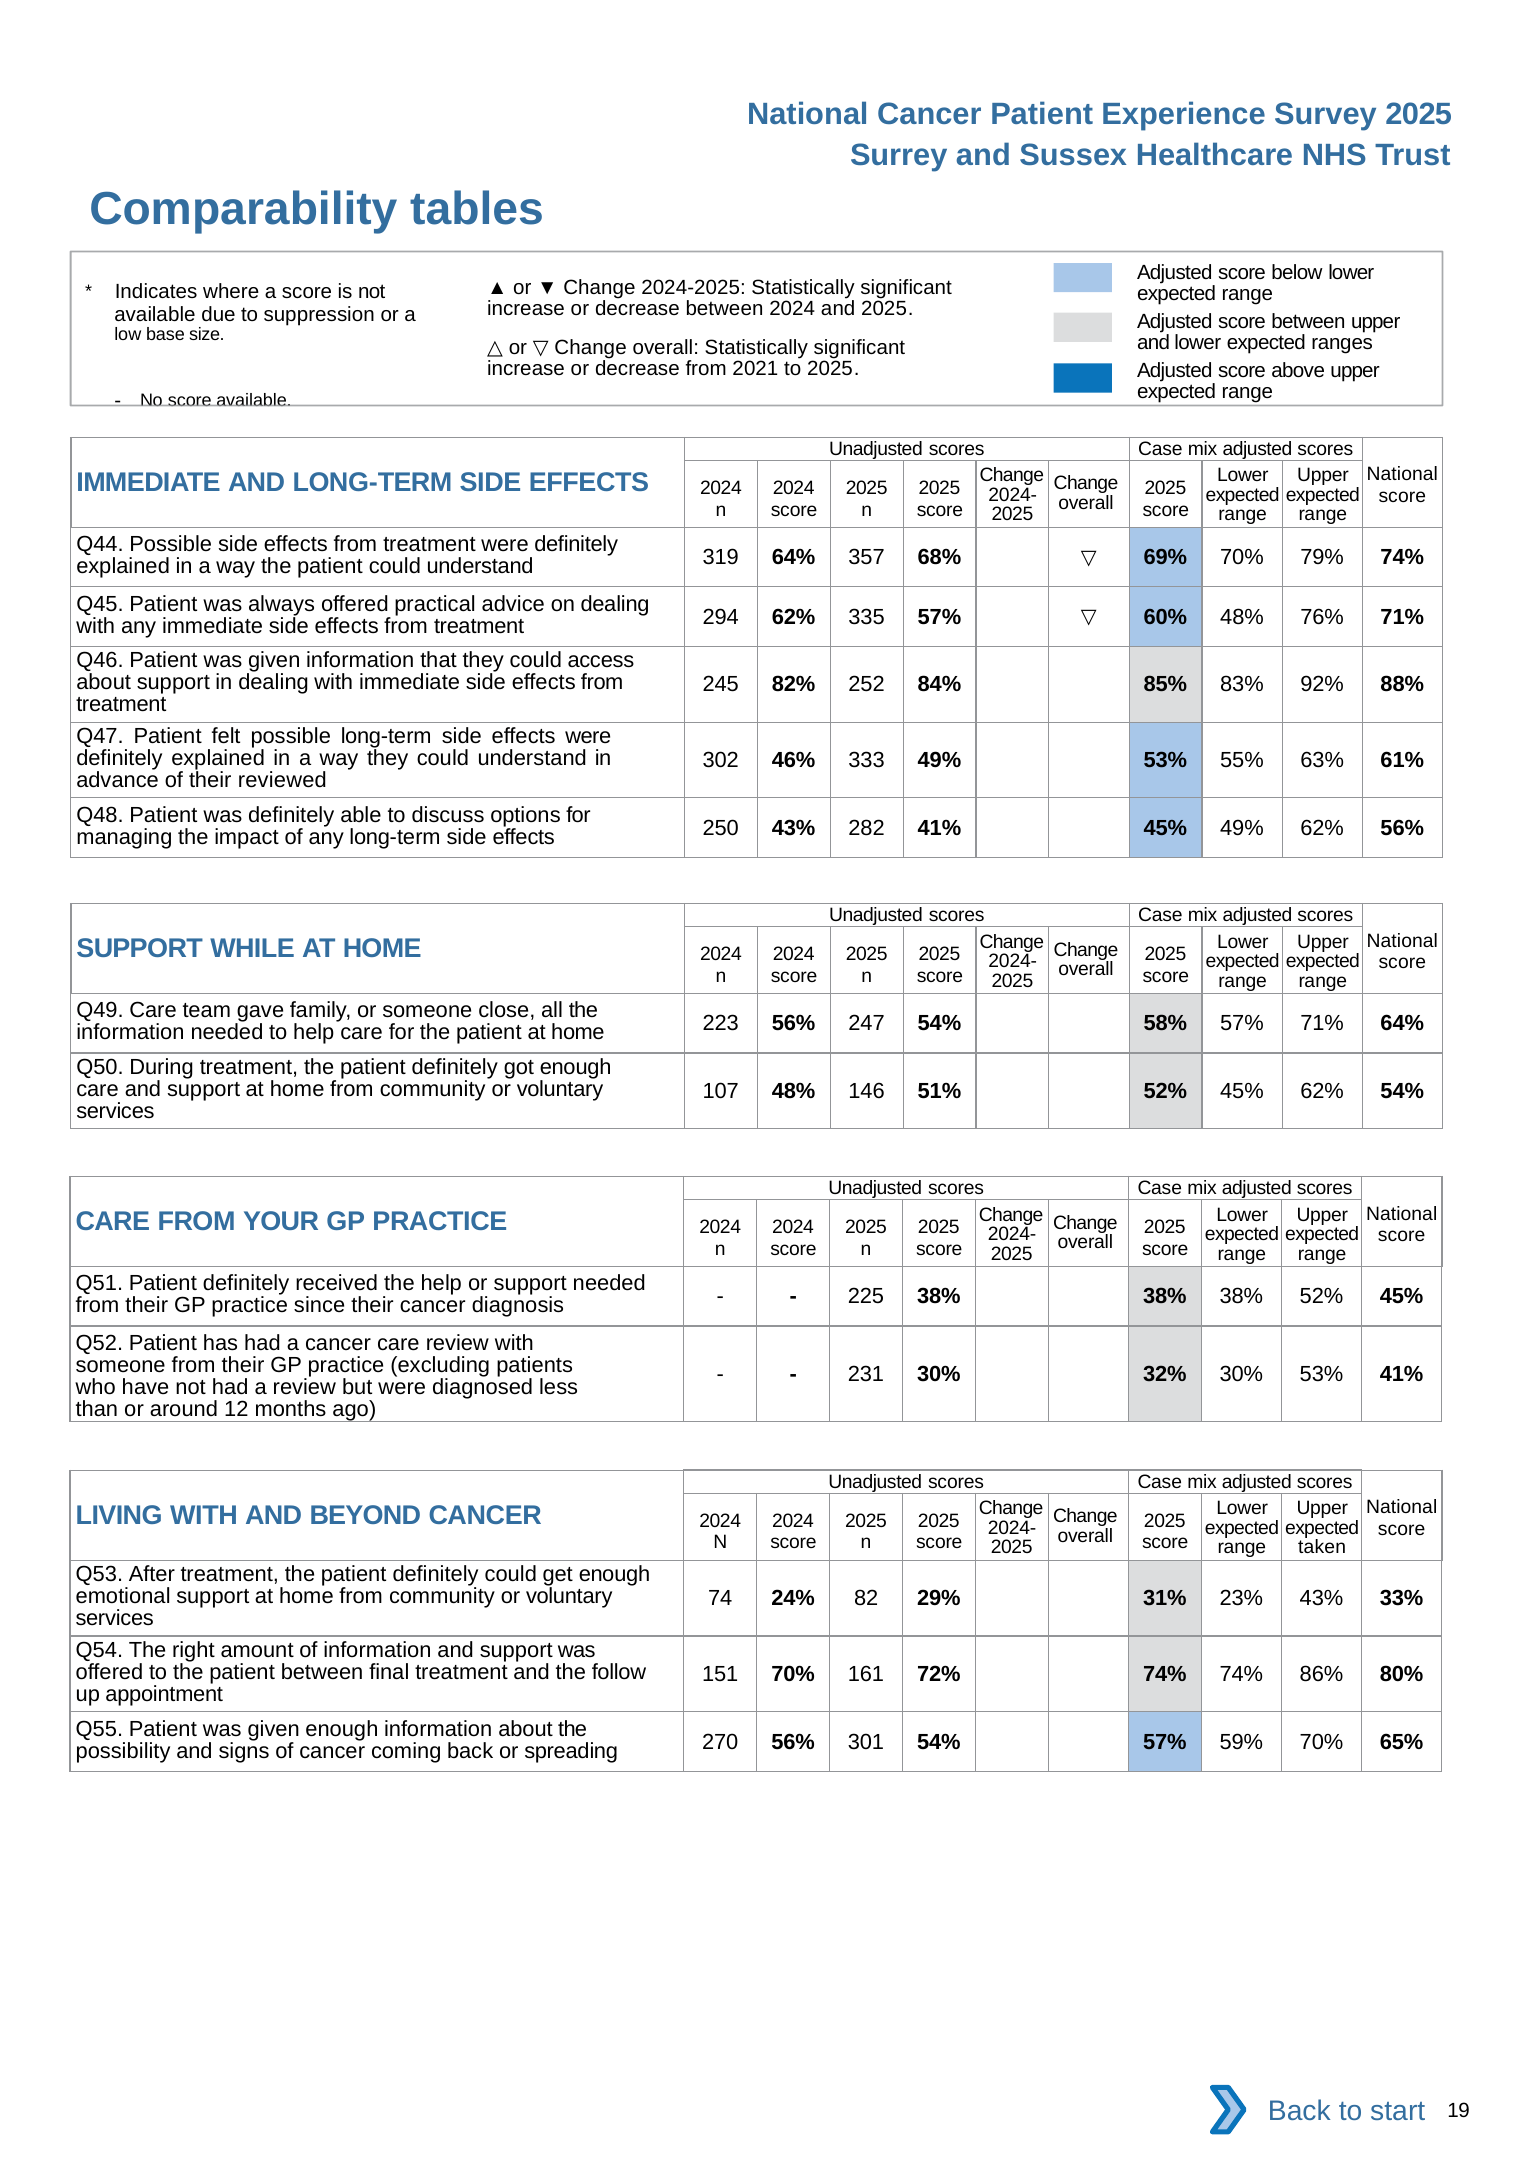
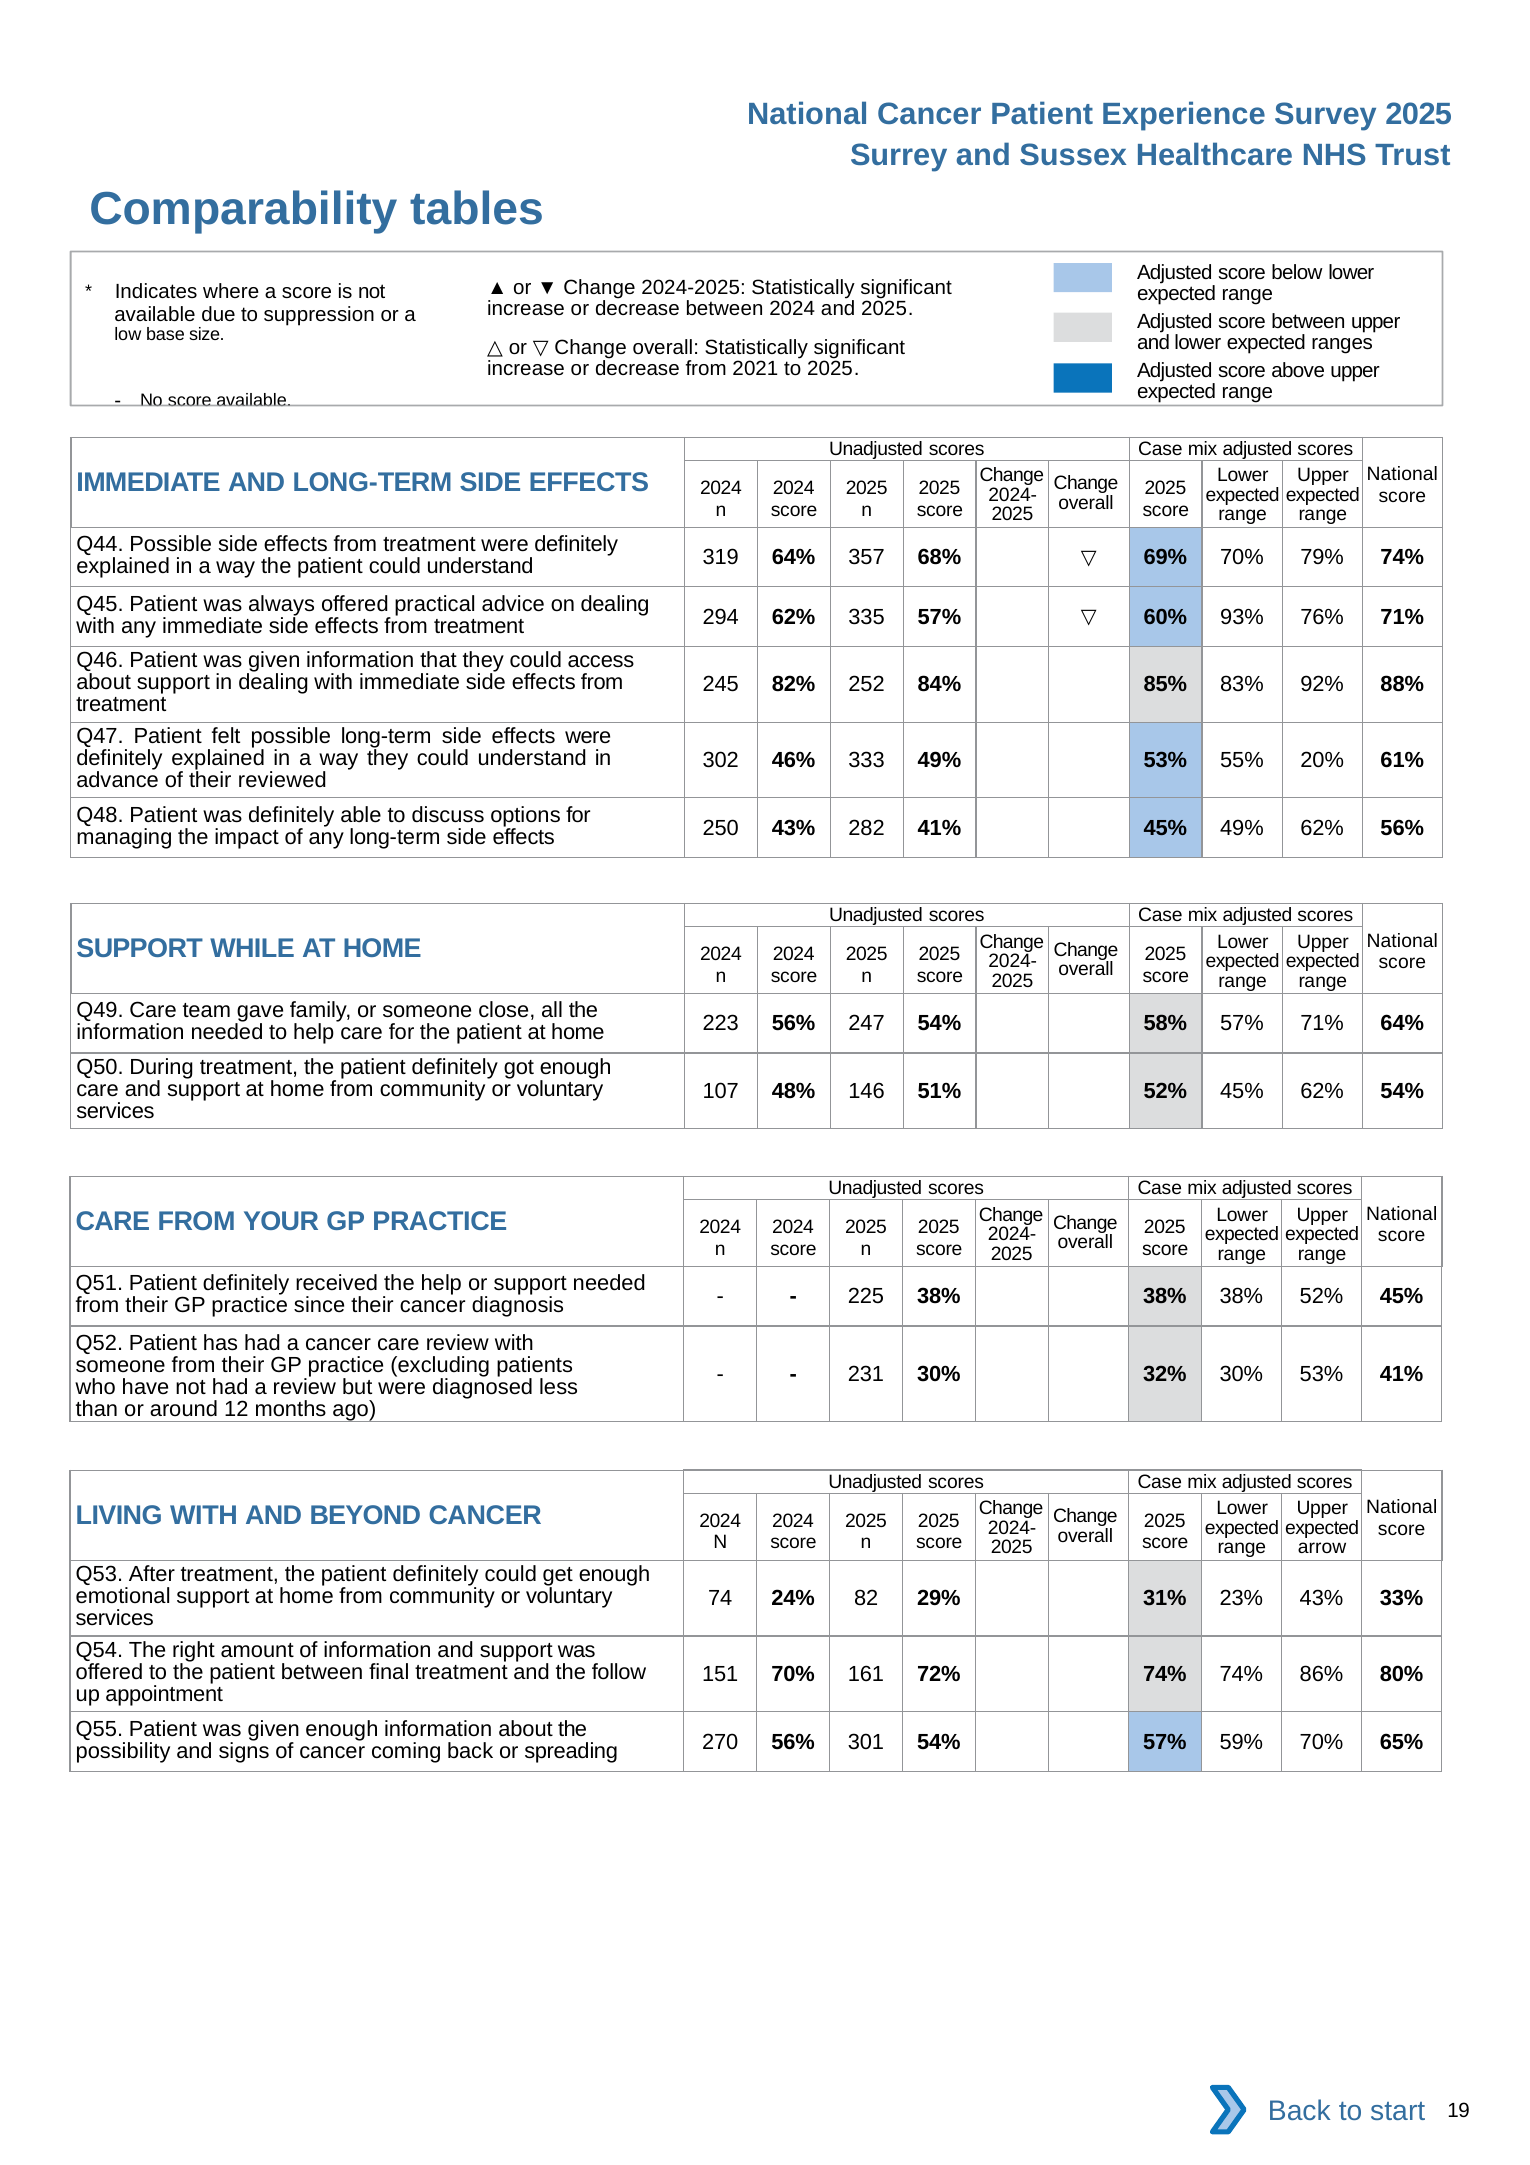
60% 48%: 48% -> 93% (1242, 617)
63%: 63% -> 20% (1322, 760)
taken: taken -> arrow (1322, 1548)
